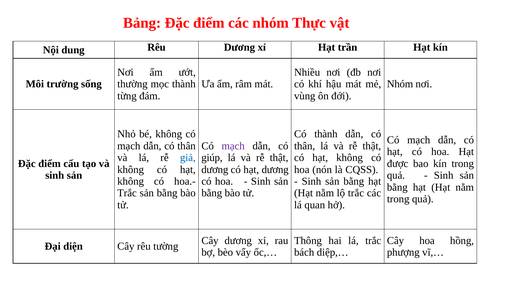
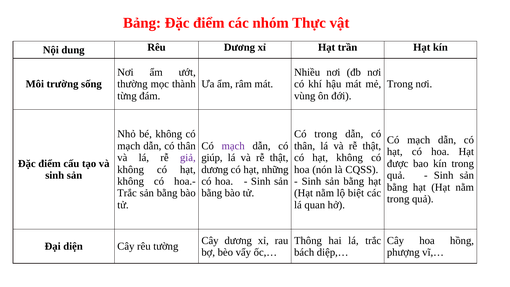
Nhóm: Nhóm -> Trong (400, 84)
Có thành: thành -> trong (326, 134)
giả colour: blue -> purple (188, 158)
hạt dương: dương -> những (275, 169)
lộ trắc: trắc -> biệt (356, 193)
